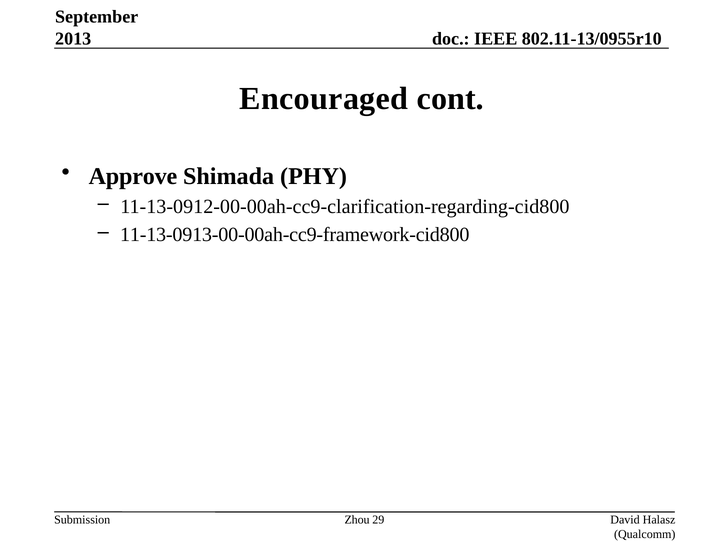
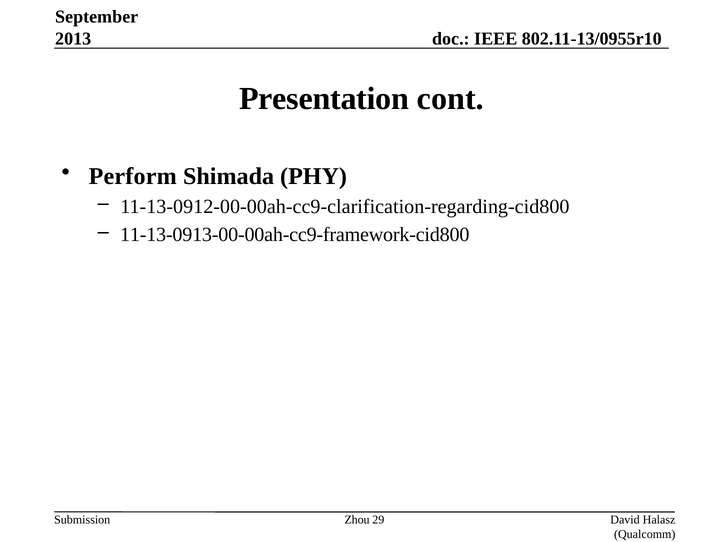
Encouraged: Encouraged -> Presentation (324, 99)
Approve: Approve -> Perform (133, 176)
